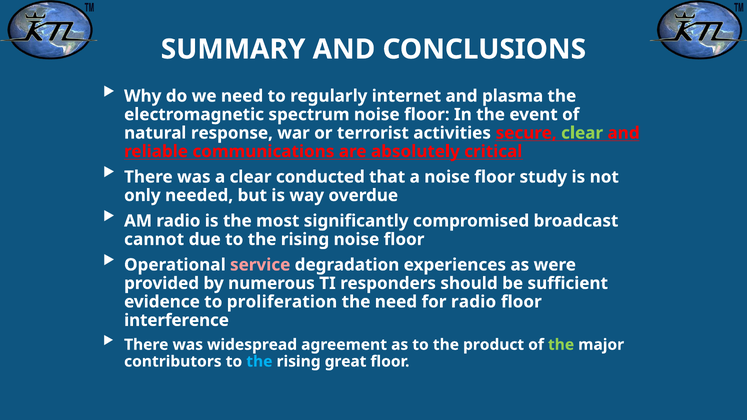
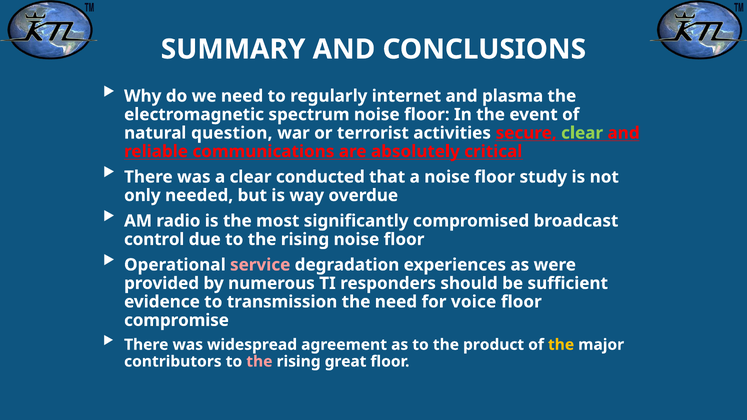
response: response -> question (232, 133)
cannot: cannot -> control (154, 239)
proliferation: proliferation -> transmission (282, 302)
for radio: radio -> voice (474, 302)
interference: interference -> compromise (176, 320)
the colour: light green -> yellow (561, 345)
the colour: light blue -> pink (259, 362)
